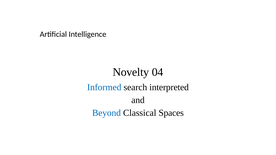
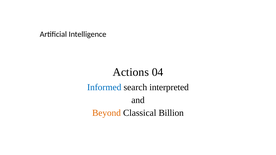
Novelty: Novelty -> Actions (131, 72)
Beyond colour: blue -> orange (107, 113)
Spaces: Spaces -> Billion (171, 113)
